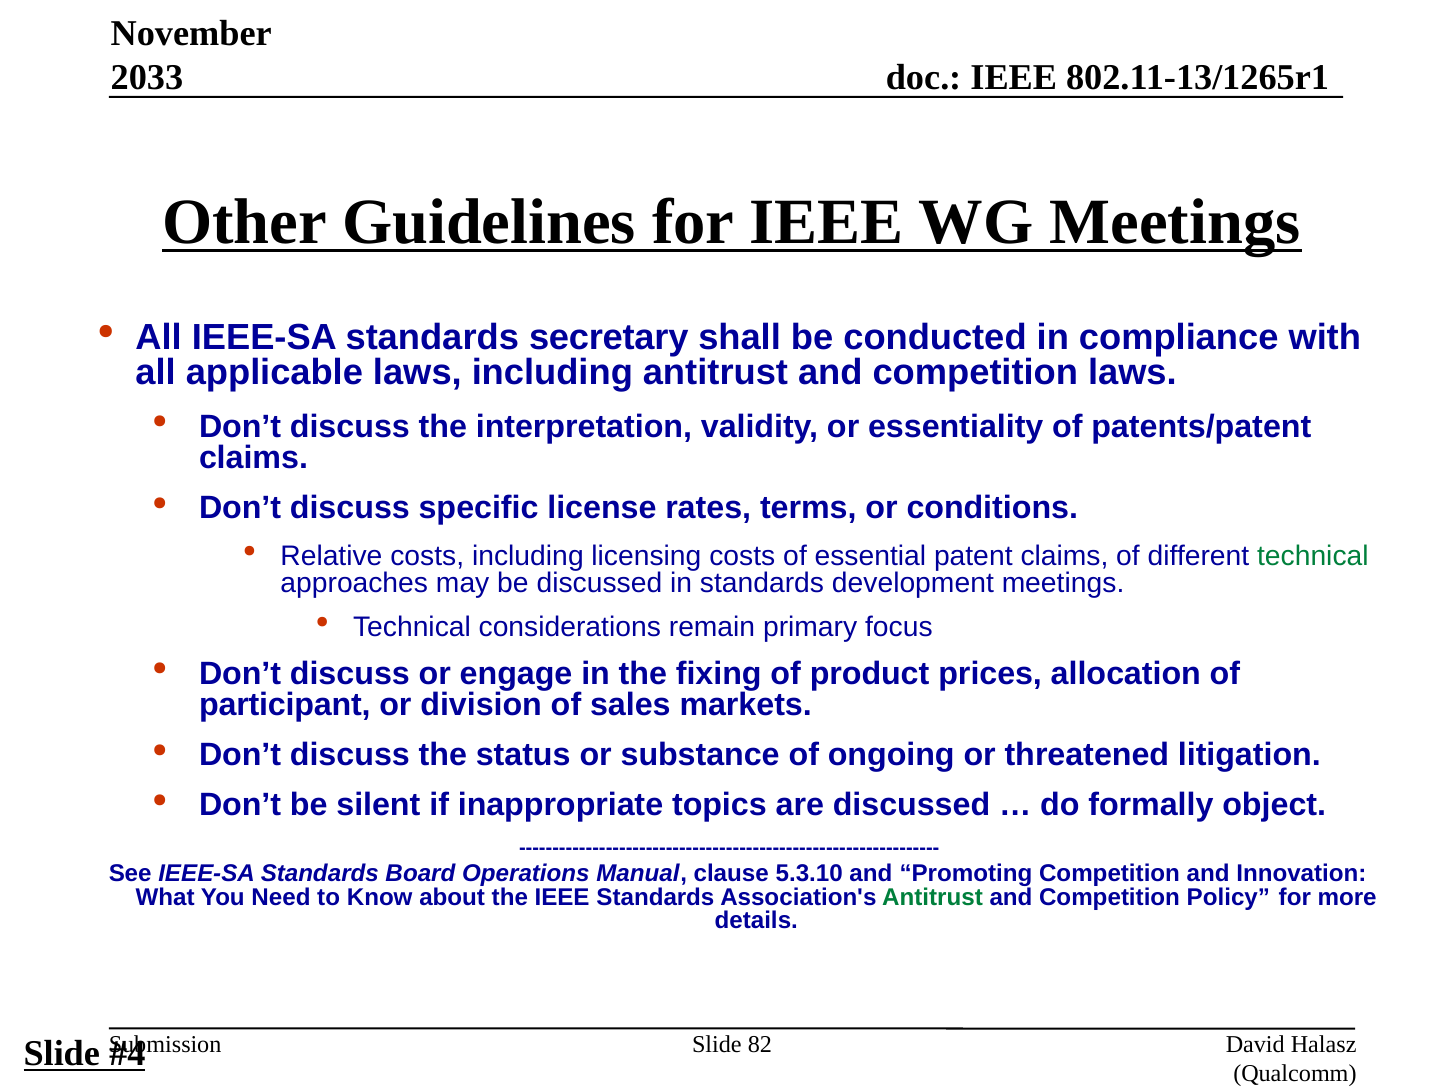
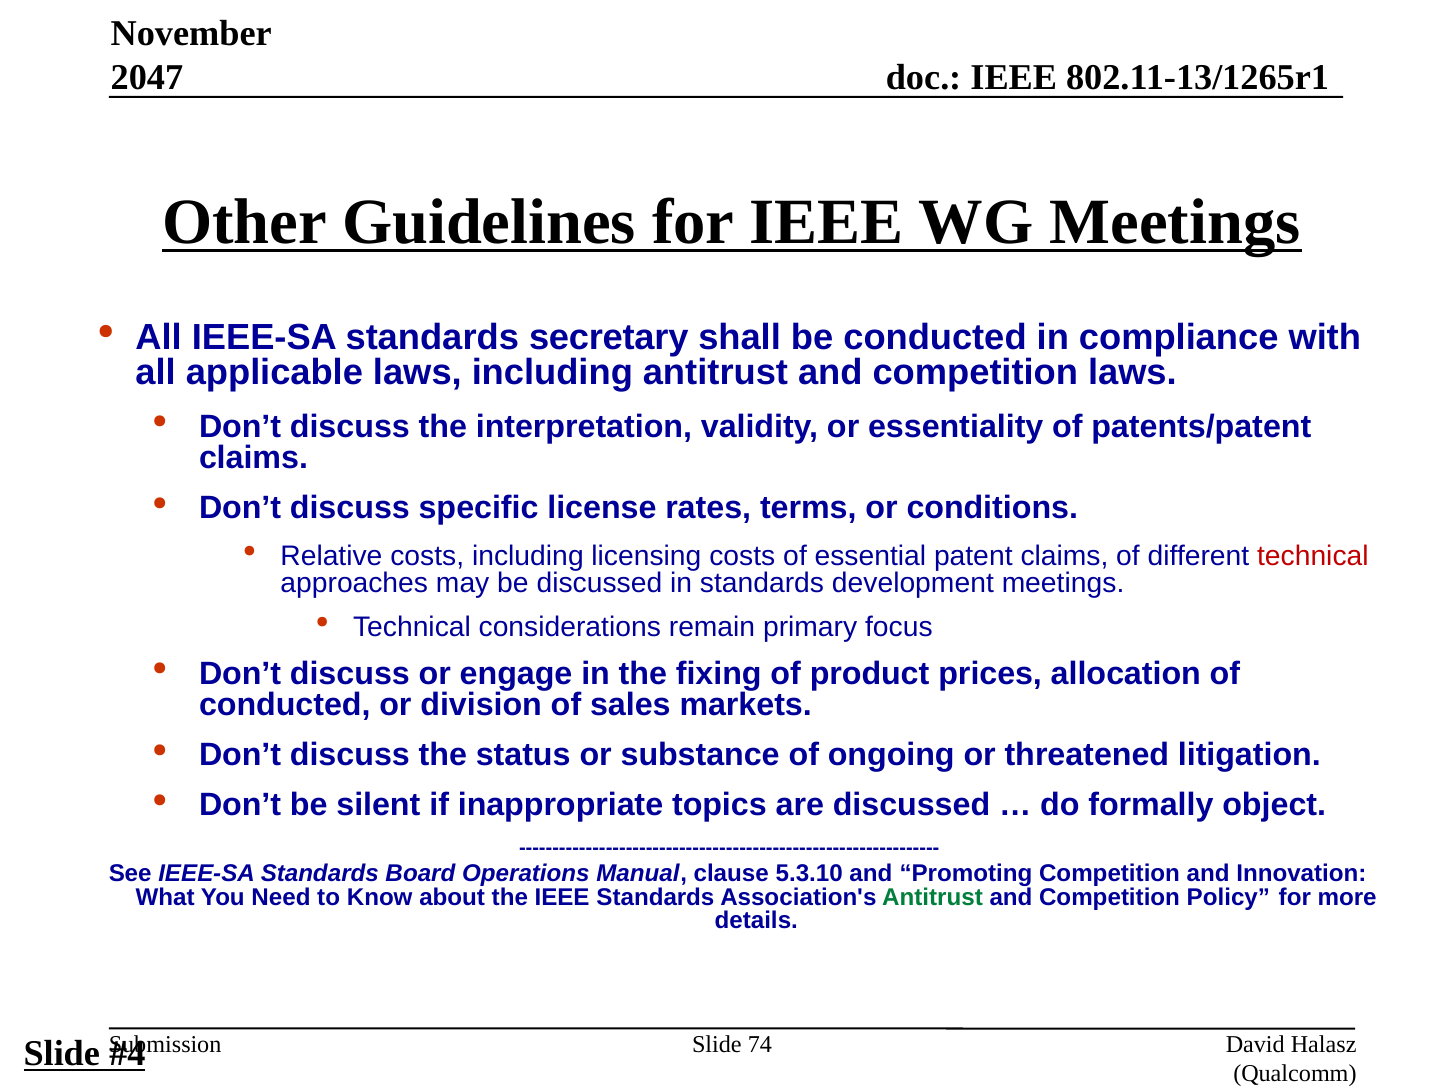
2033: 2033 -> 2047 (147, 77)
technical colour: green -> red (1313, 556)
participant: participant -> conducted (285, 704)
82: 82 -> 74 (760, 1044)
